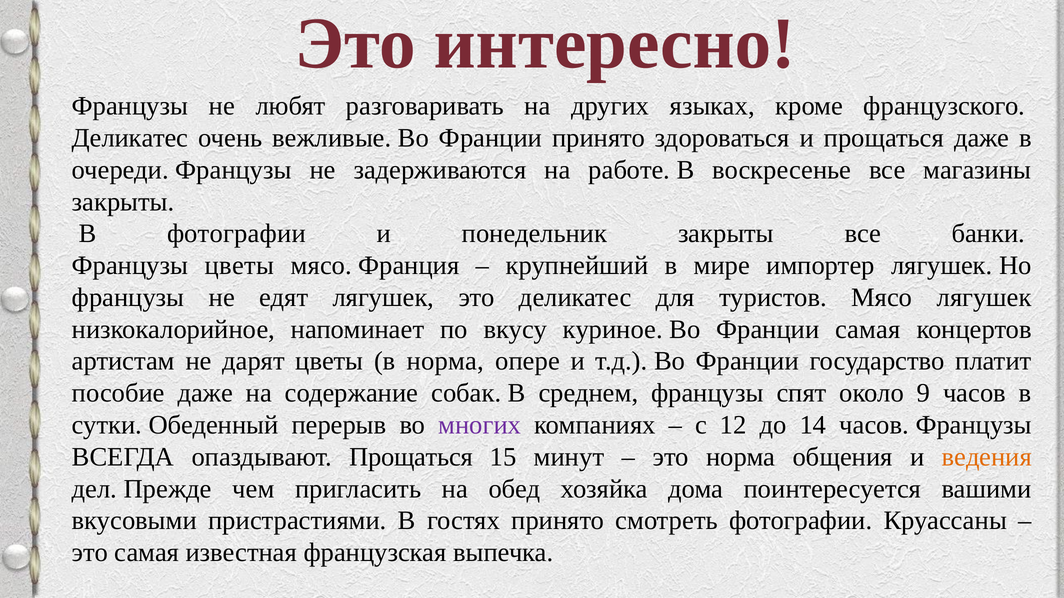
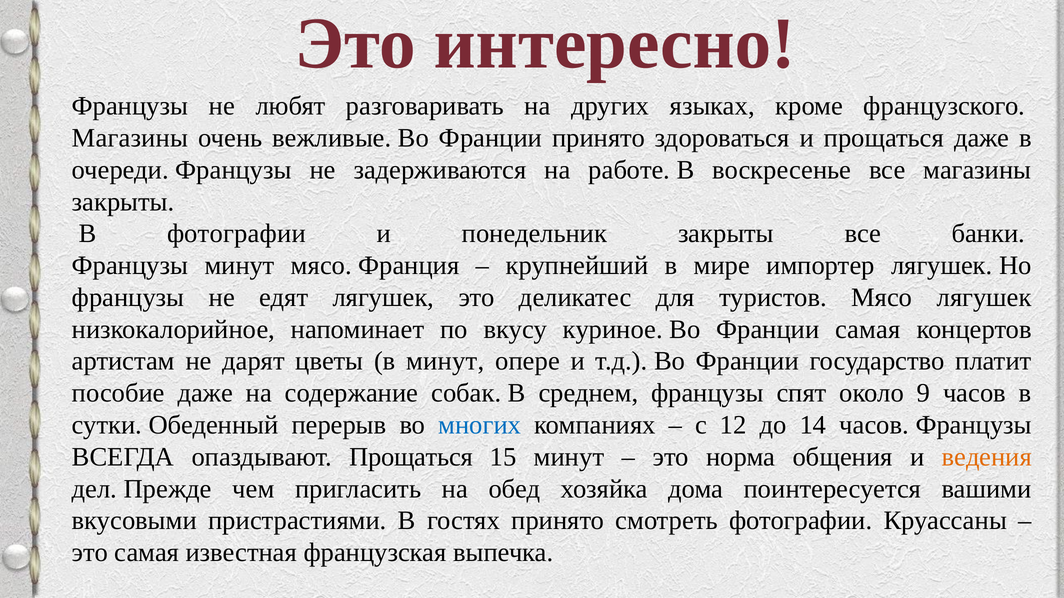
Деликатес: Деликатес -> Магазины (130, 138)
Французы цветы: цветы -> минут (240, 266)
в норма: норма -> минут (445, 361)
многих colour: purple -> blue (480, 425)
